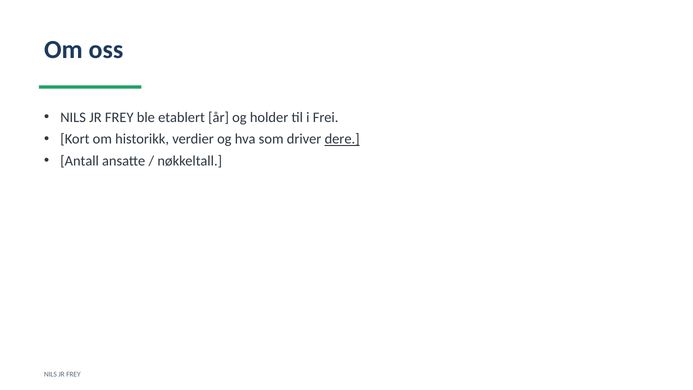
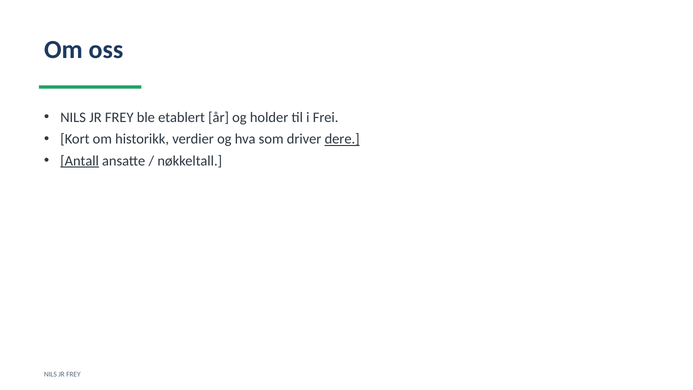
Antall underline: none -> present (80, 161)
